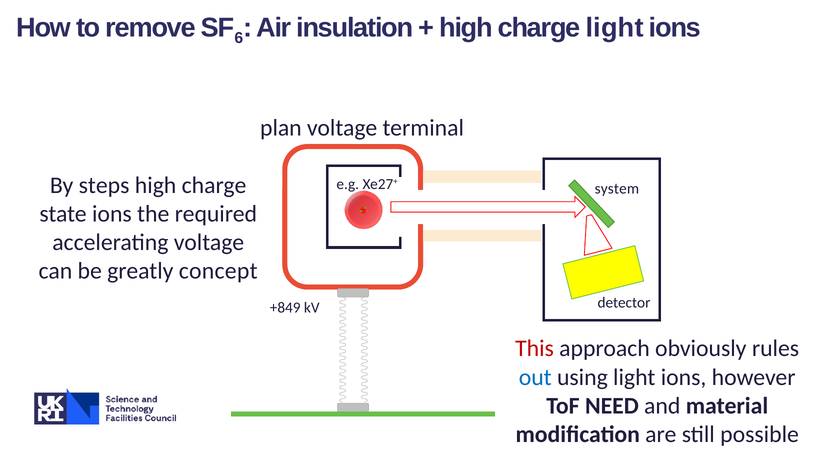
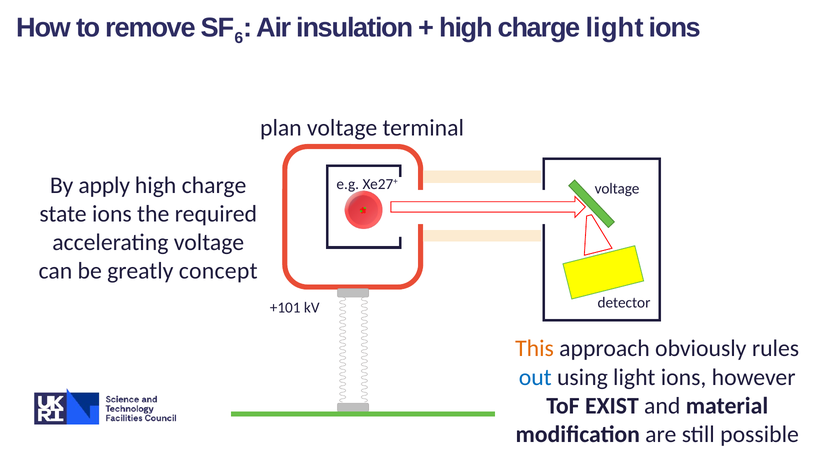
steps: steps -> apply (104, 185)
system: system -> voltage (617, 189)
+849: +849 -> +101 (285, 307)
This colour: red -> orange (534, 348)
NEED: NEED -> EXIST (612, 405)
